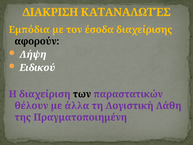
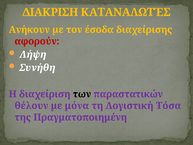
Εμπόδια: Εμπόδια -> Ανήκουν (29, 30)
αφορούν colour: black -> red (37, 41)
Ειδικού: Ειδικού -> Συνήθη (37, 68)
άλλα: άλλα -> μόνα (77, 106)
Λάθη: Λάθη -> Τόσα (169, 106)
